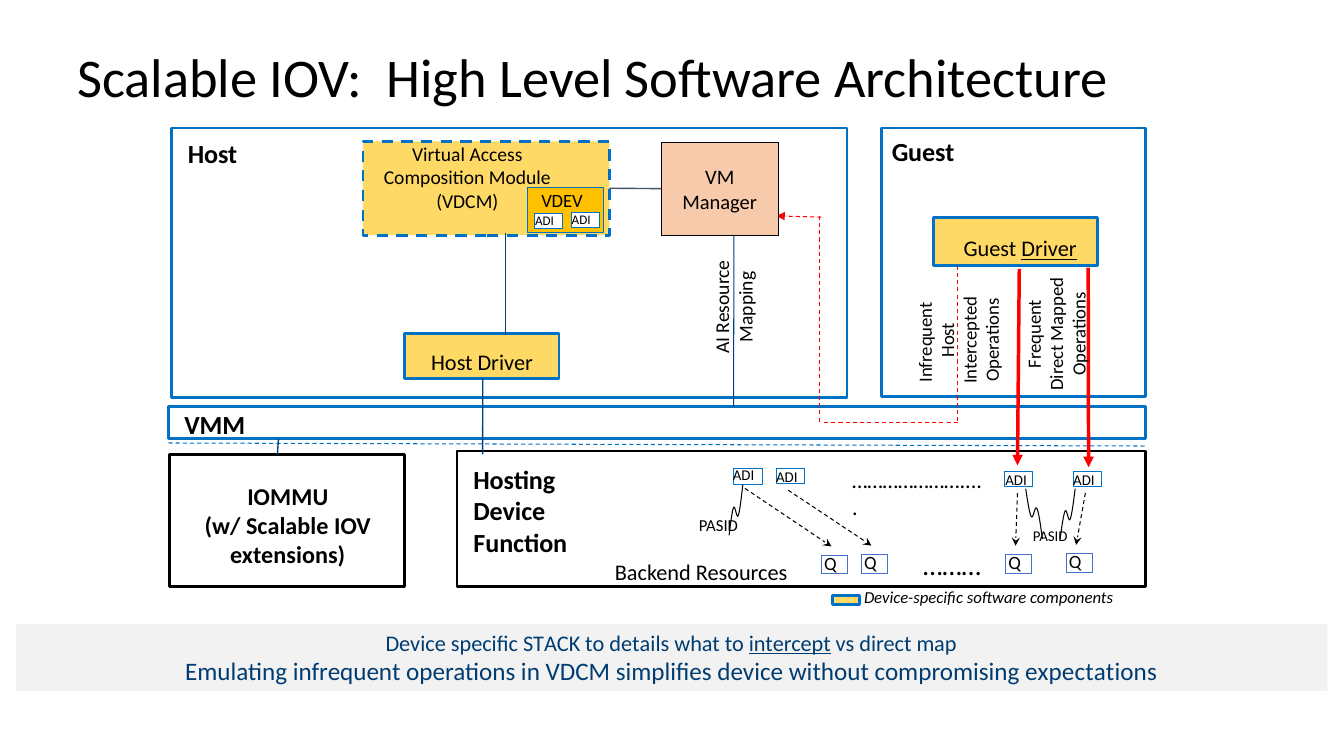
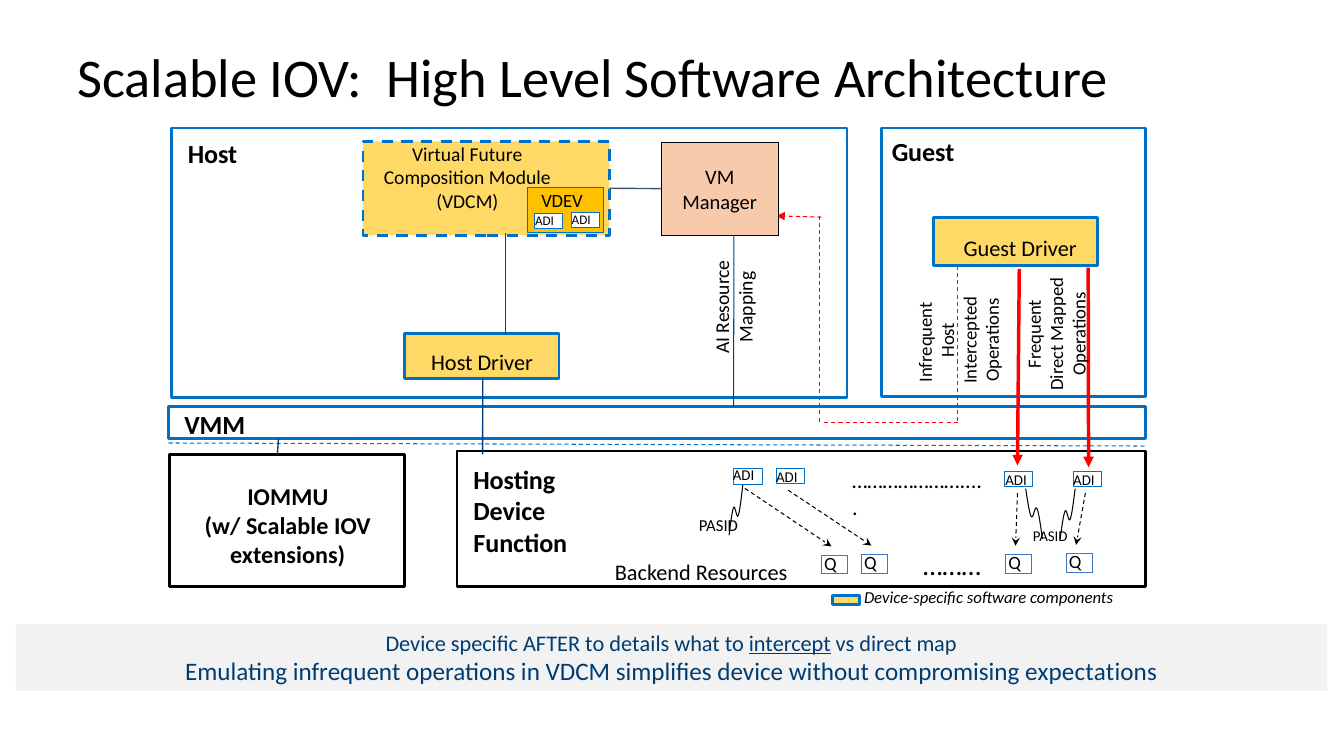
Access: Access -> Future (496, 155)
Driver underline: present -> none (1049, 250)
STACK: STACK -> AFTER (552, 644)
